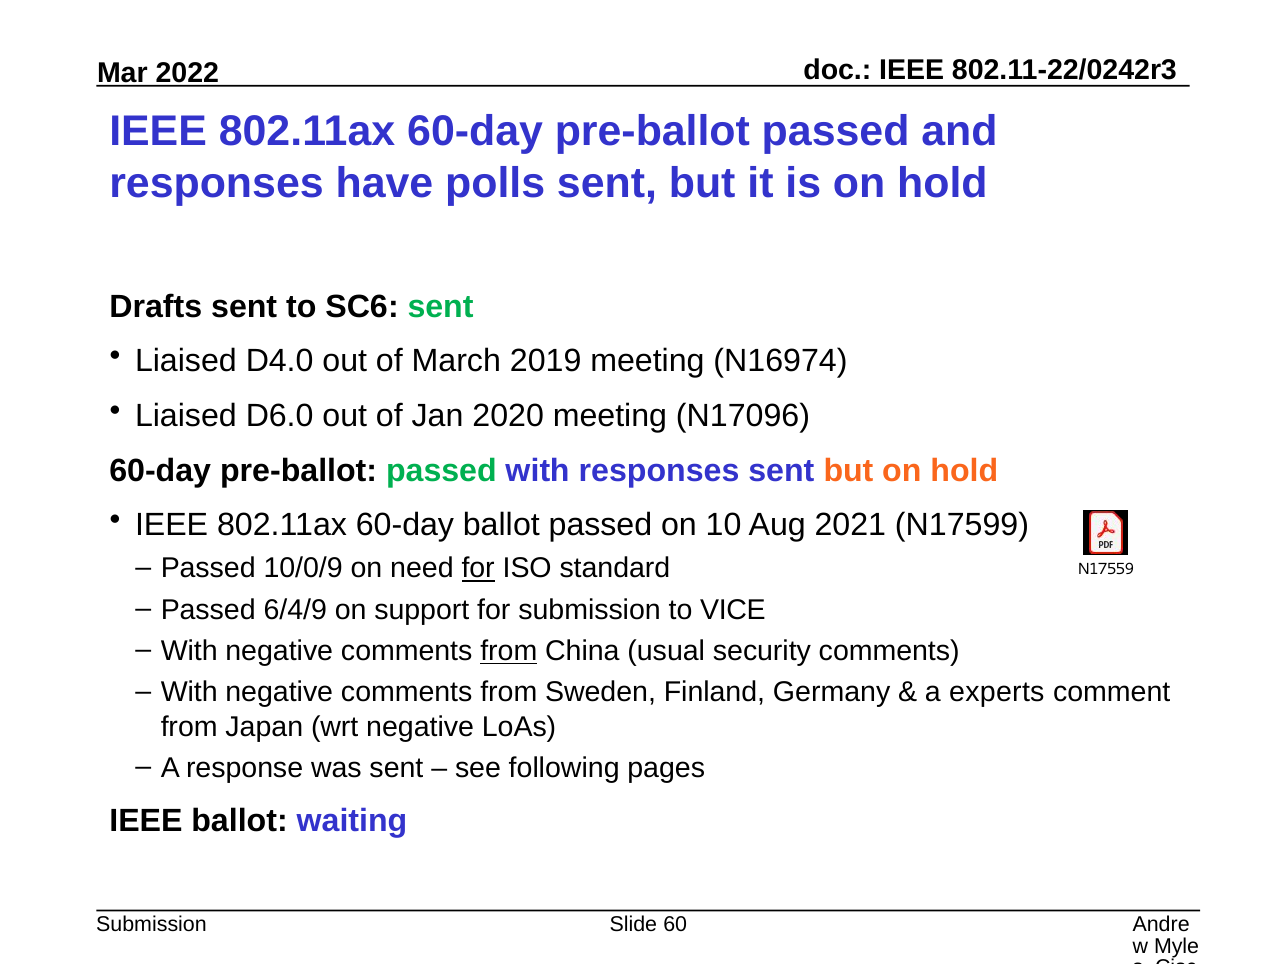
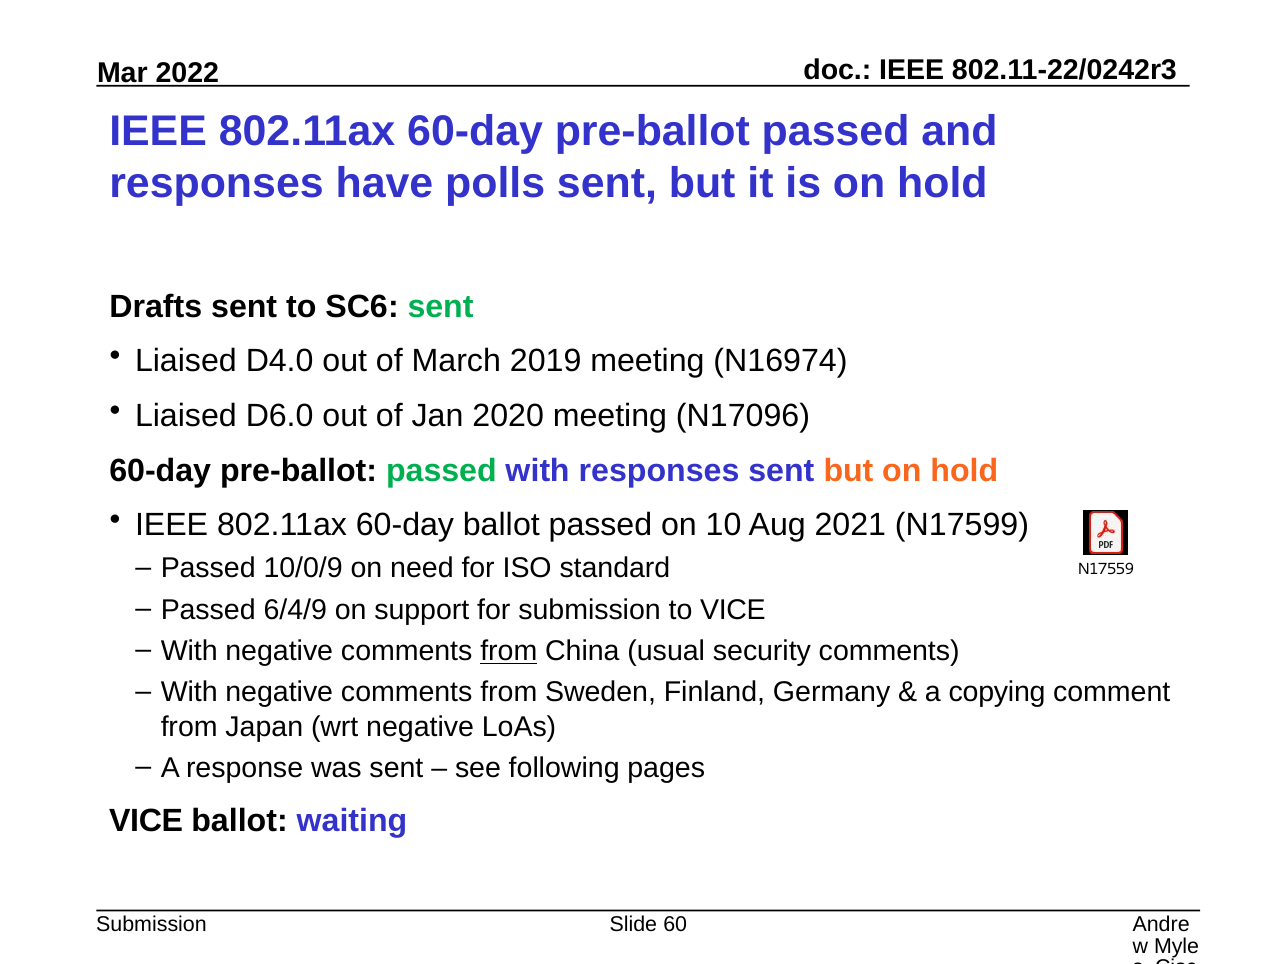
for underline: present -> none (478, 569)
experts: experts -> copying (997, 693)
IEEE: IEEE -> VICE (146, 821)
